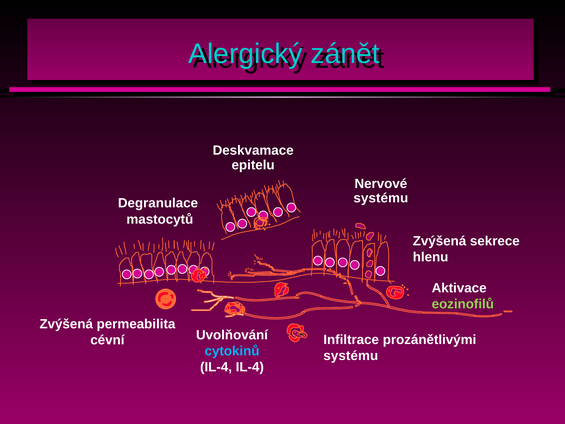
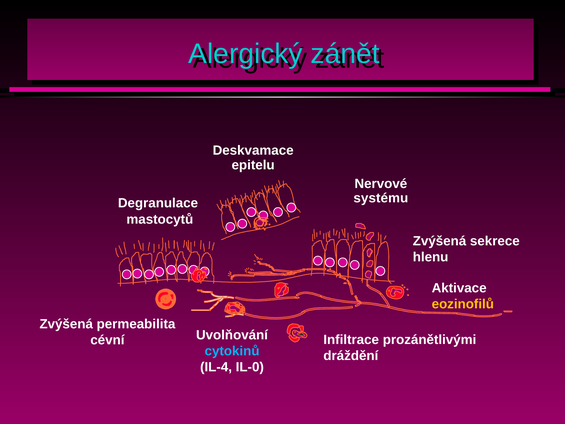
eozinofilů colour: light green -> yellow (463, 304)
systému: systému -> dráždění (351, 356)
IL-4 IL-4: IL-4 -> IL-0 (250, 367)
